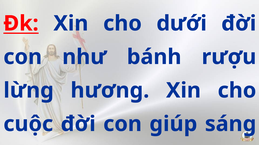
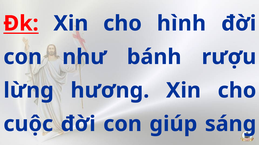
dưới: dưới -> hình (181, 24)
